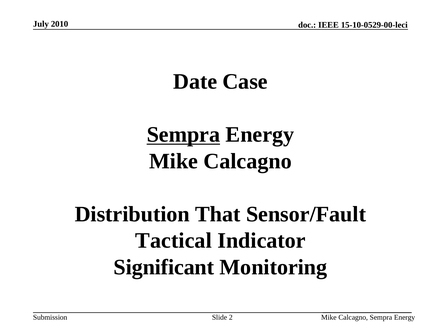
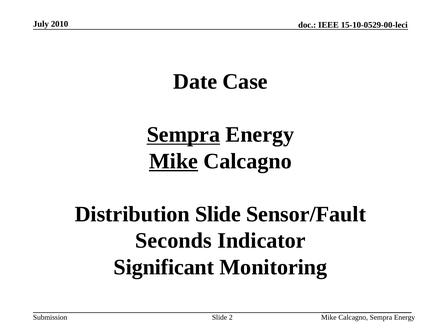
Mike underline: none -> present (174, 161)
Distribution That: That -> Slide (218, 214)
Tactical: Tactical -> Seconds (174, 240)
